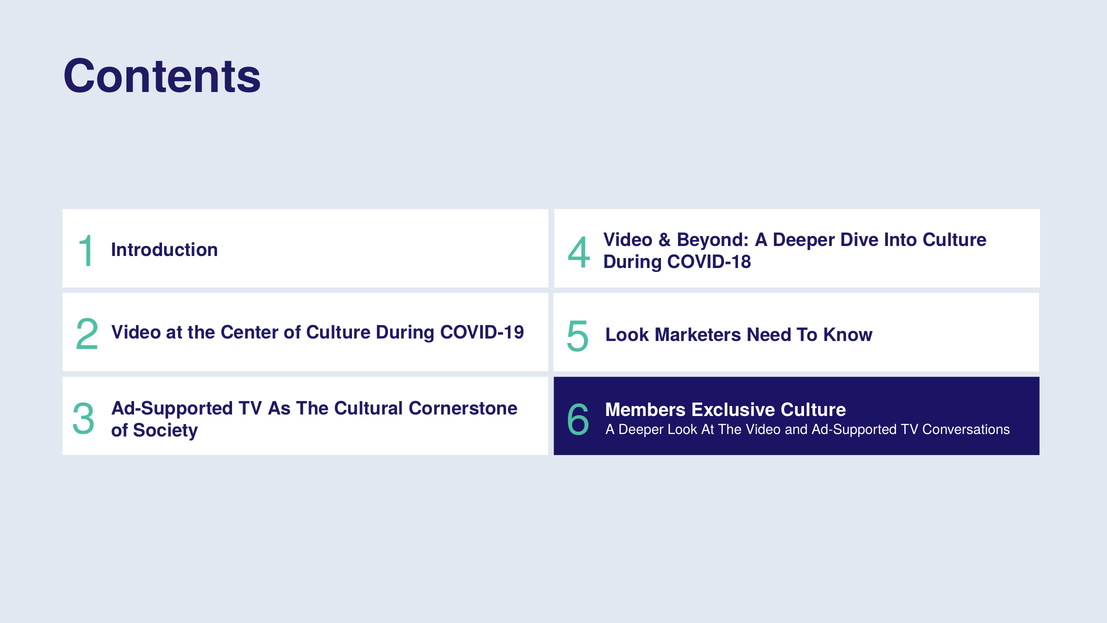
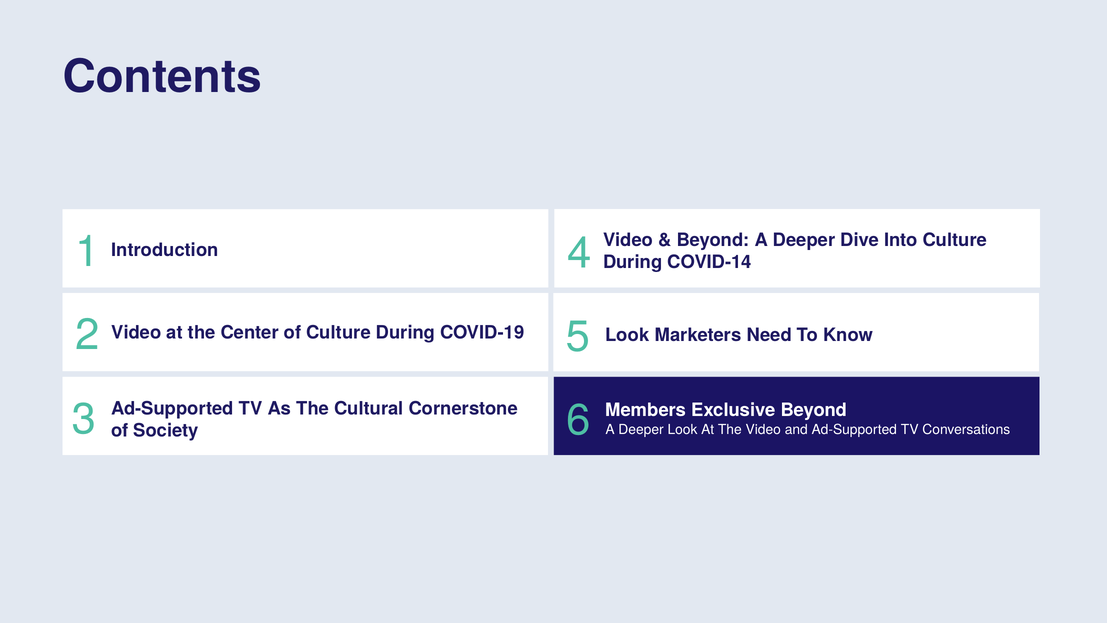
COVID-18: COVID-18 -> COVID-14 (709, 262)
Exclusive Culture: Culture -> Beyond (814, 410)
